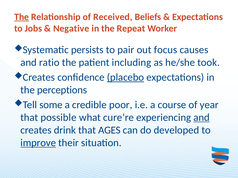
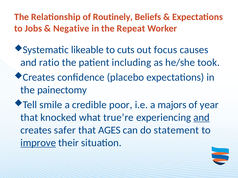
The underline: present -> none (22, 17)
Received: Received -> Routinely (113, 17)
persists: persists -> likeable (87, 50)
pair: pair -> cuts (126, 50)
placebo underline: present -> none (125, 77)
perceptions: perceptions -> painectomy (62, 90)
some: some -> smile (51, 105)
course: course -> majors (172, 105)
possible: possible -> knocked (59, 118)
cure’re: cure’re -> true’re (118, 118)
drink: drink -> safer (65, 130)
developed: developed -> statement (176, 130)
